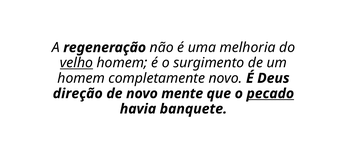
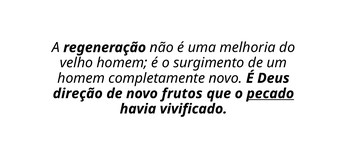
velho underline: present -> none (76, 63)
mente: mente -> frutos (182, 94)
banquete: banquete -> vivificado (193, 109)
